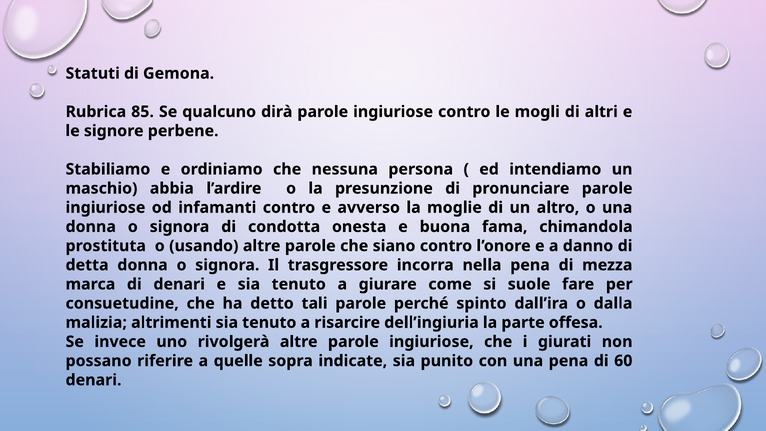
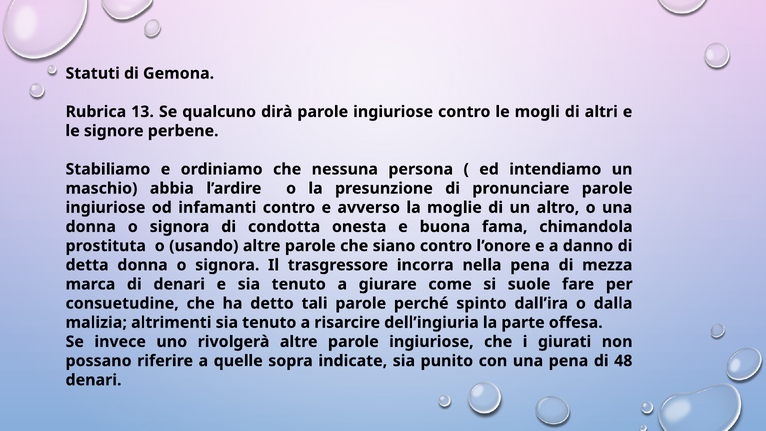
85: 85 -> 13 (143, 112)
60: 60 -> 48 (623, 361)
